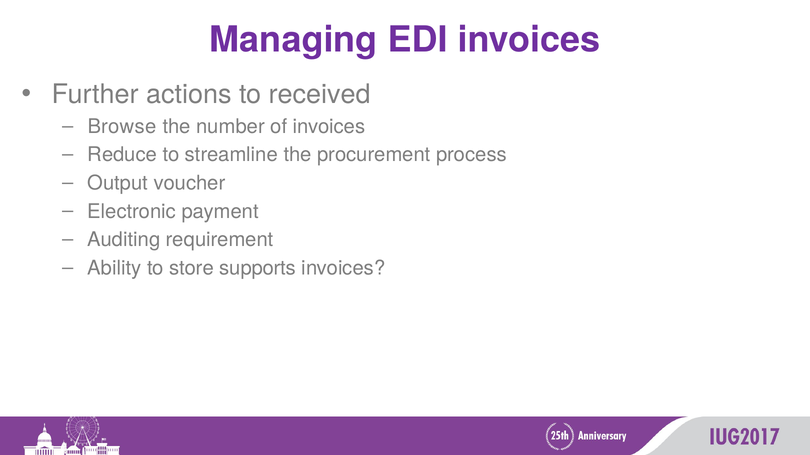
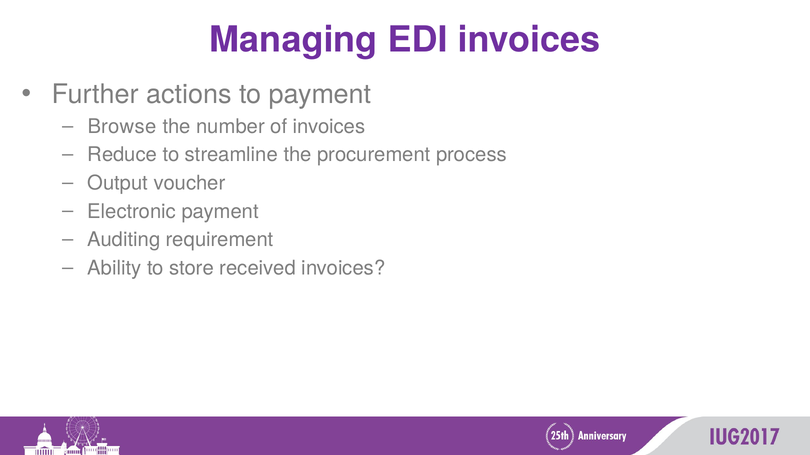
to received: received -> payment (320, 95)
supports: supports -> received (258, 268)
